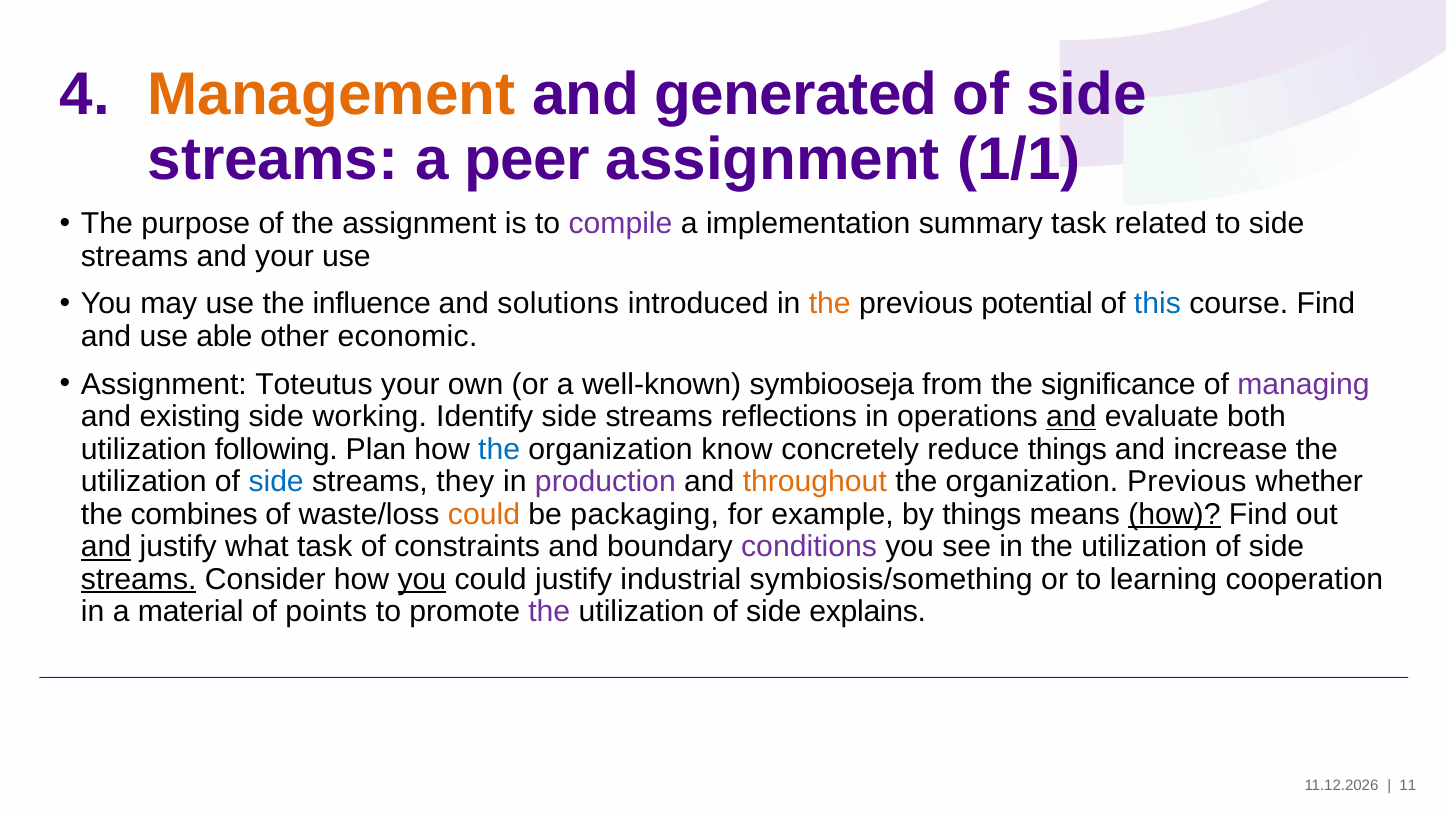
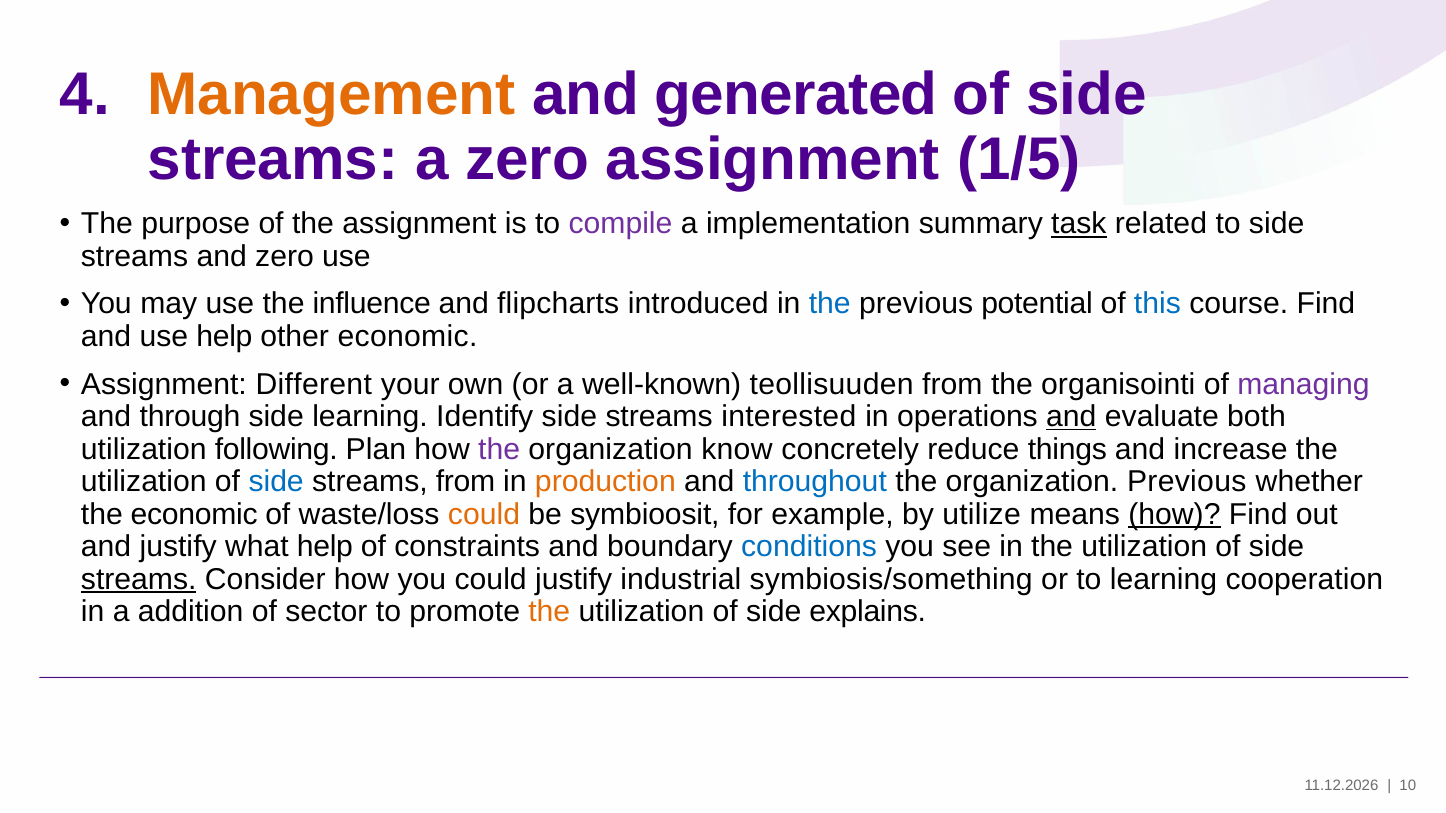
a peer: peer -> zero (527, 159)
1/1: 1/1 -> 1/5 (1019, 159)
task underline: none -> present (1079, 224)
and your: your -> zero (285, 257)
solutions: solutions -> flipcharts (558, 304)
the colour: orange -> blue (830, 304)
use able: able -> help (224, 337)
Toteutus: Toteutus -> Different (314, 384)
symbiooseja: symbiooseja -> teollisuuden (832, 384)
significance: significance -> organisointi (1118, 384)
existing: existing -> through (190, 417)
side working: working -> learning (370, 417)
reflections: reflections -> interested (789, 417)
the colour: blue -> purple (499, 449)
streams they: they -> from (466, 482)
production colour: purple -> orange (605, 482)
throughout colour: orange -> blue (815, 482)
the combines: combines -> economic (194, 514)
packaging: packaging -> symbioosit (645, 514)
by things: things -> utilize (982, 514)
and underline: present -> none (106, 547)
what task: task -> help (325, 547)
conditions colour: purple -> blue (809, 547)
you underline: present -> none (422, 579)
material: material -> addition (191, 612)
points: points -> sector (326, 612)
the colour: purple -> orange (549, 612)
11: 11 -> 10 (1408, 786)
